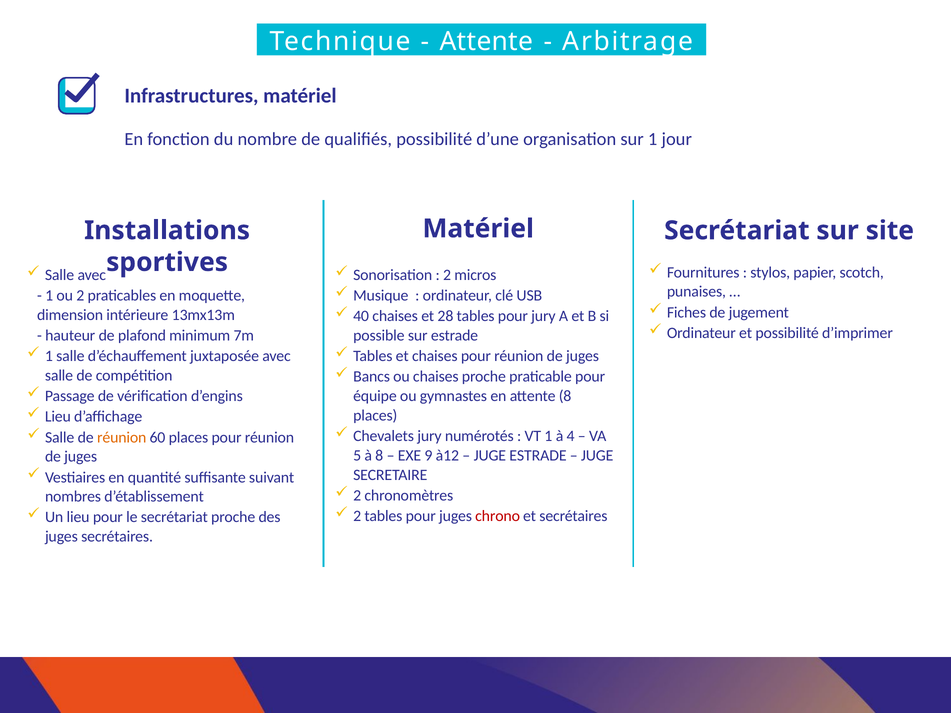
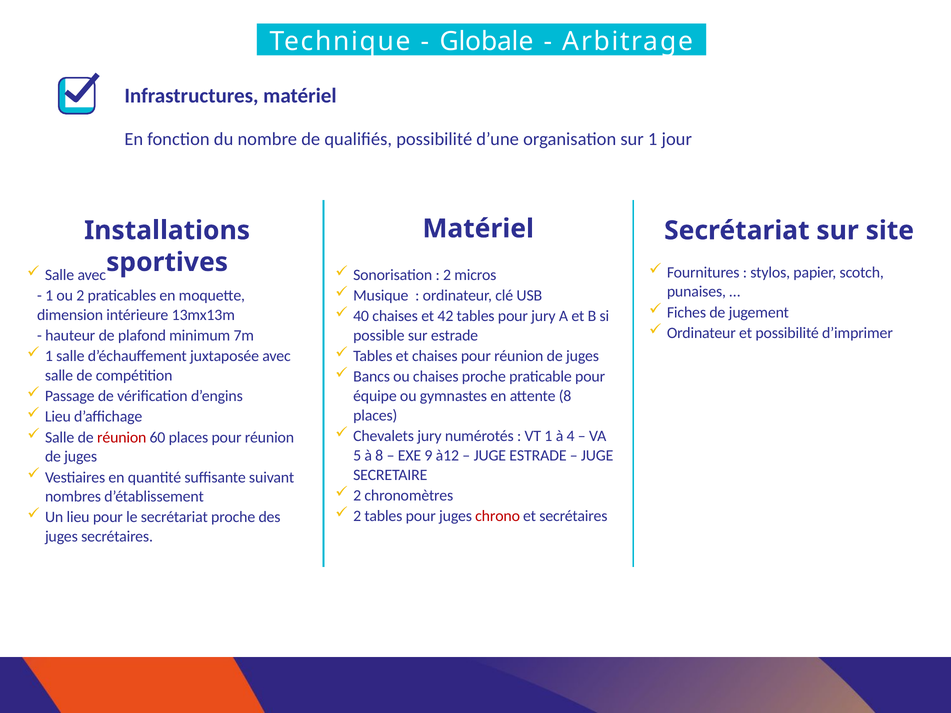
Attente: Attente -> Globale (487, 41)
28: 28 -> 42 (445, 316)
réunion colour: orange -> red (122, 437)
